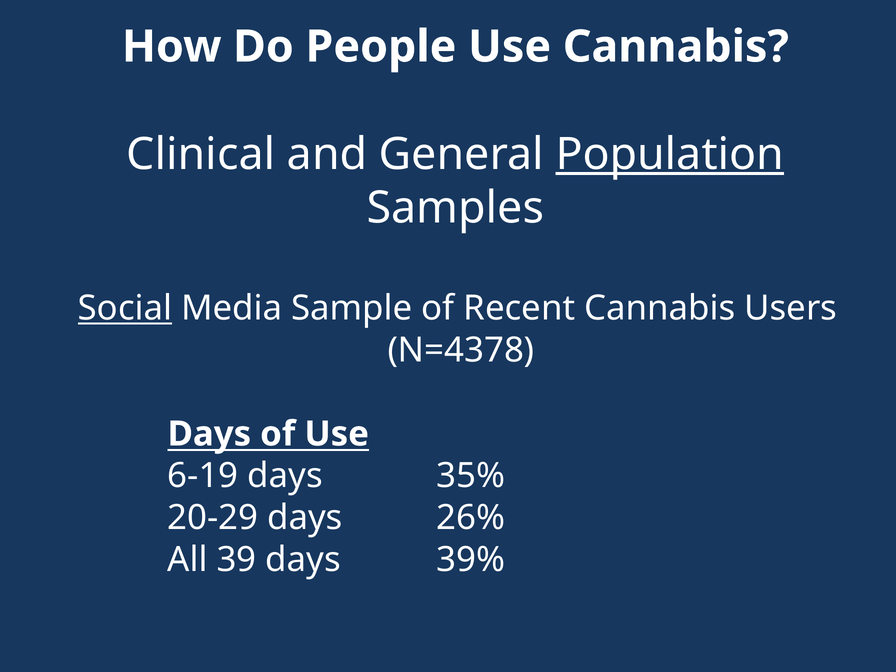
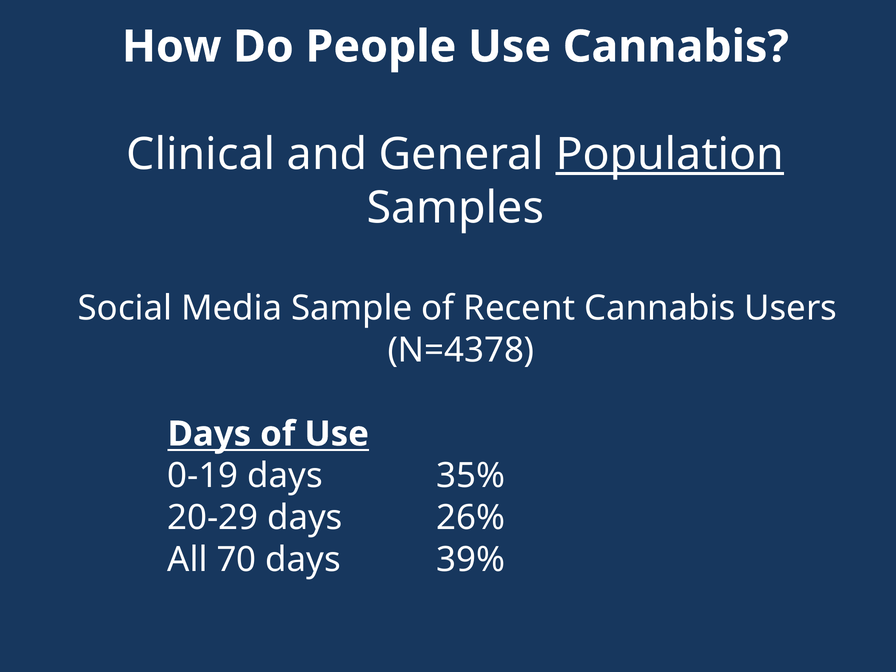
Social underline: present -> none (125, 308)
6-19: 6-19 -> 0-19 (203, 476)
39: 39 -> 70 (237, 560)
